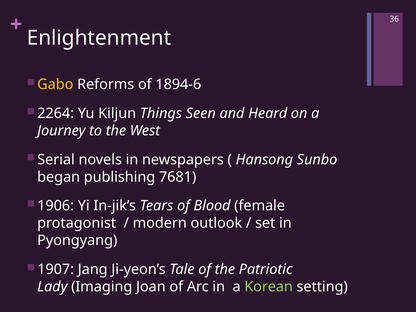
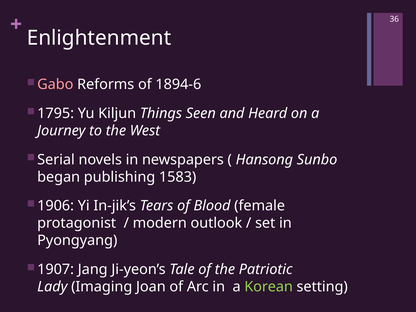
Gabo colour: yellow -> pink (55, 85)
2264: 2264 -> 1795 (56, 113)
7681: 7681 -> 1583 (178, 177)
